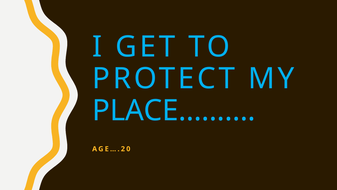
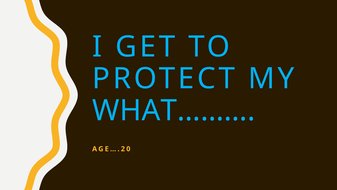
PLACE………: PLACE……… -> WHAT……… (174, 110)
